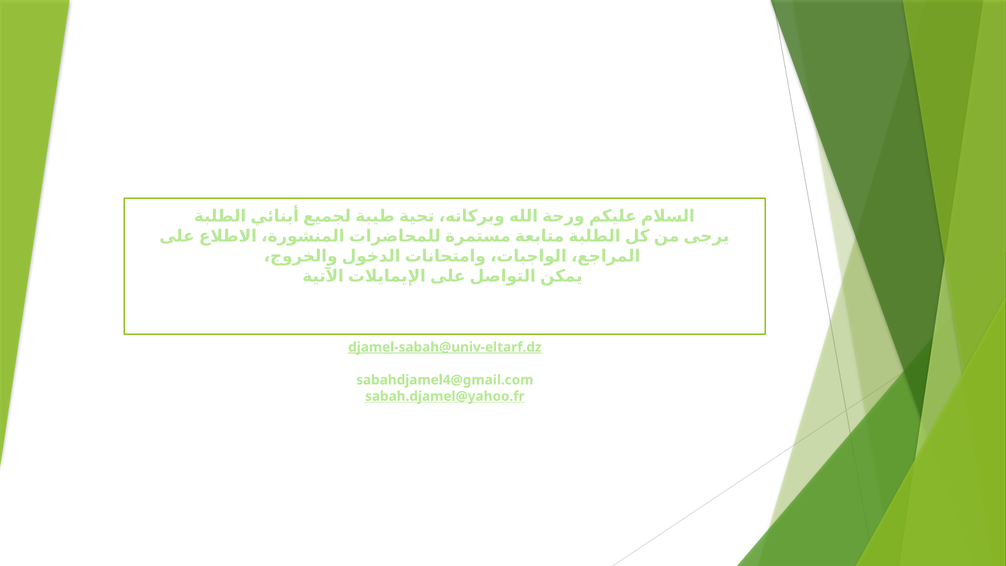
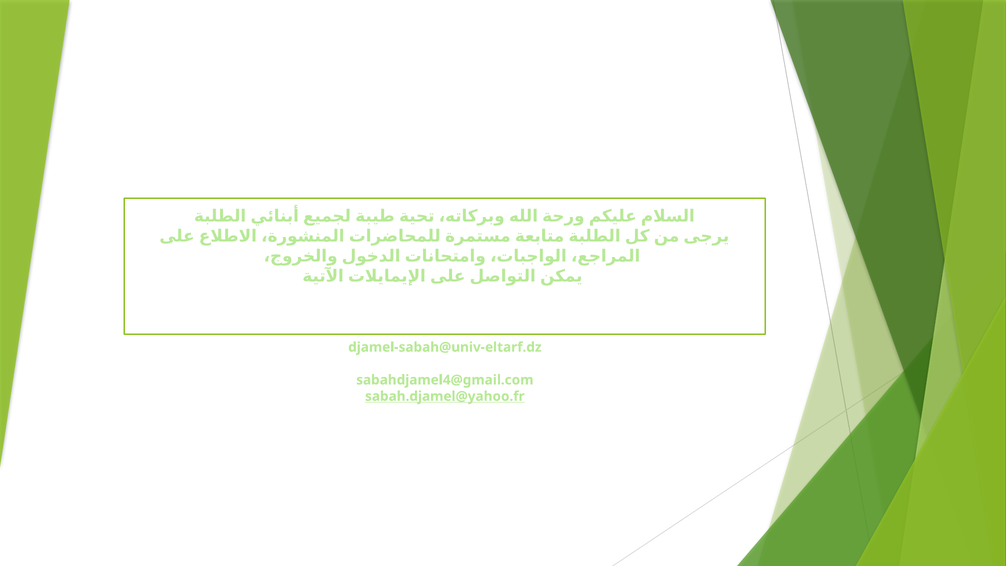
djamel-sabah@univ-eltarf.dz underline: present -> none (445, 347)
